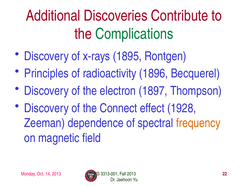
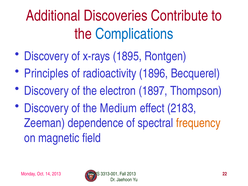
Complications colour: green -> blue (134, 34)
Connect: Connect -> Medium (118, 108)
1928: 1928 -> 2183 (182, 108)
